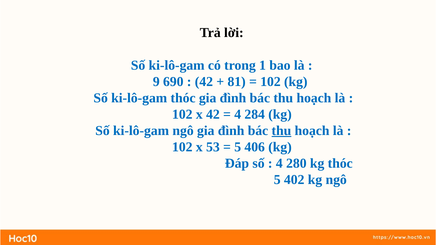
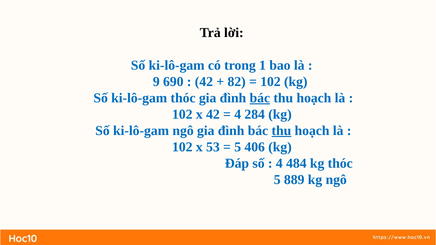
81: 81 -> 82 (237, 82)
bác underline: none -> present (260, 98)
280: 280 -> 484 (296, 163)
402: 402 -> 889 (294, 180)
